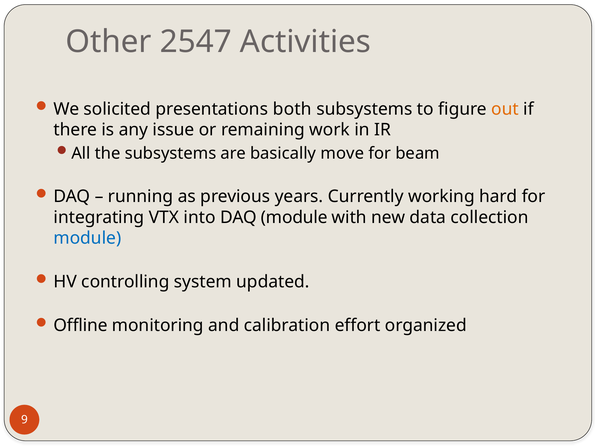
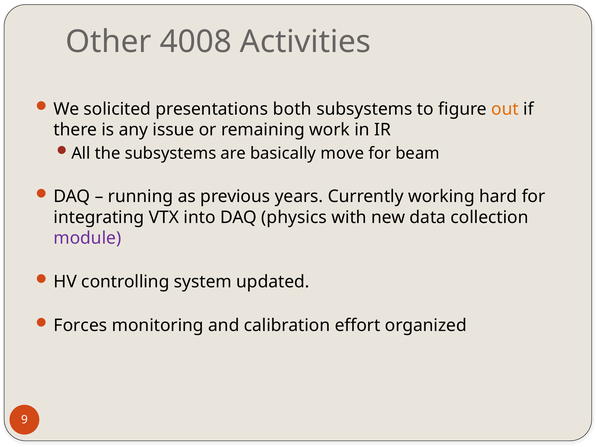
2547: 2547 -> 4008 (196, 42)
DAQ module: module -> physics (294, 217)
module colour: blue -> purple (87, 238)
Offline: Offline -> Forces (80, 325)
